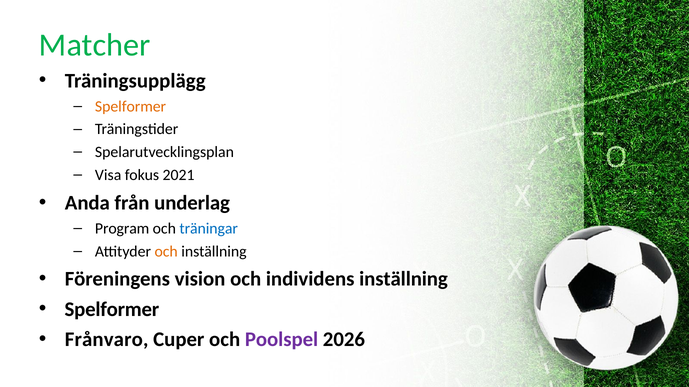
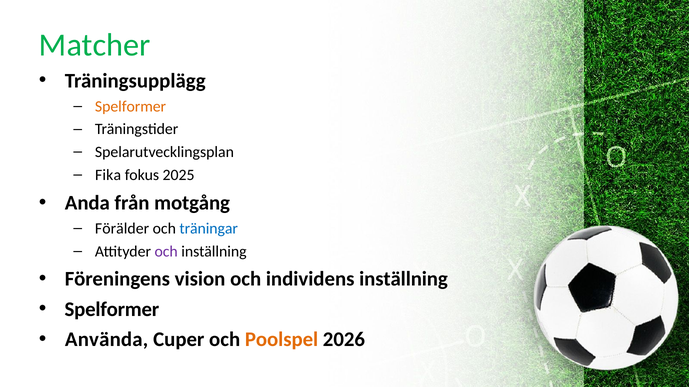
Visa: Visa -> Fika (108, 175)
2021: 2021 -> 2025 (179, 175)
underlag: underlag -> motgång (192, 203)
Program: Program -> Förälder (122, 229)
och colour: orange -> purple (166, 252)
Frånvaro: Frånvaro -> Använda (107, 340)
Poolspel colour: purple -> orange (282, 340)
